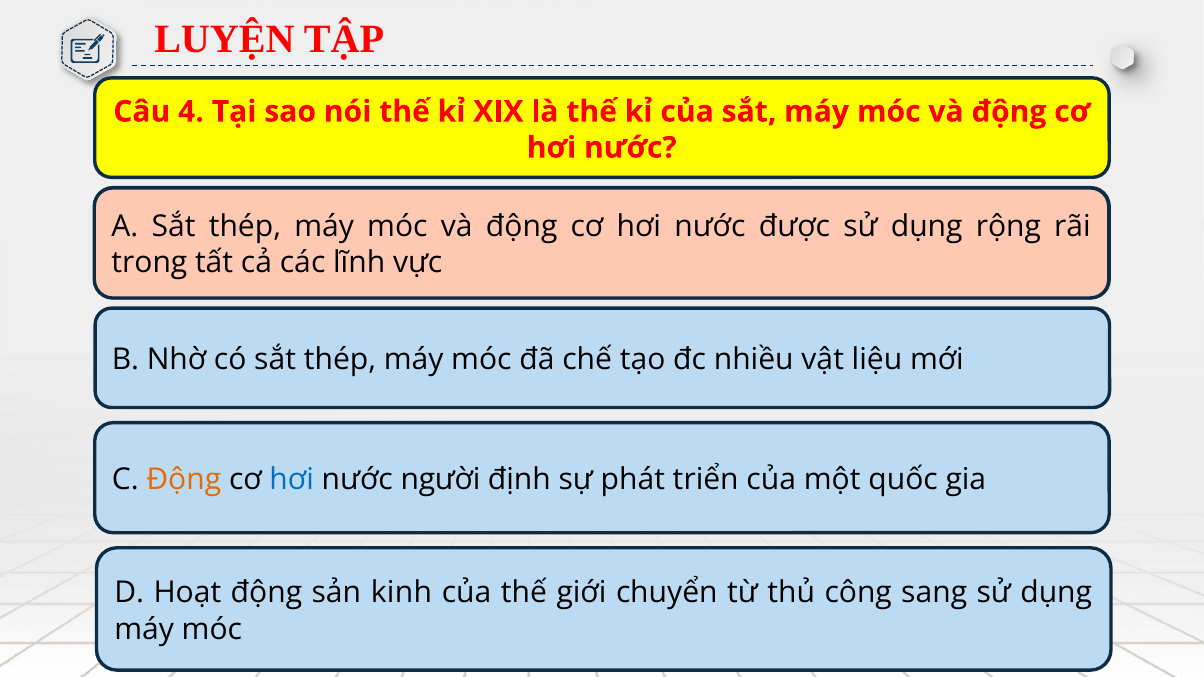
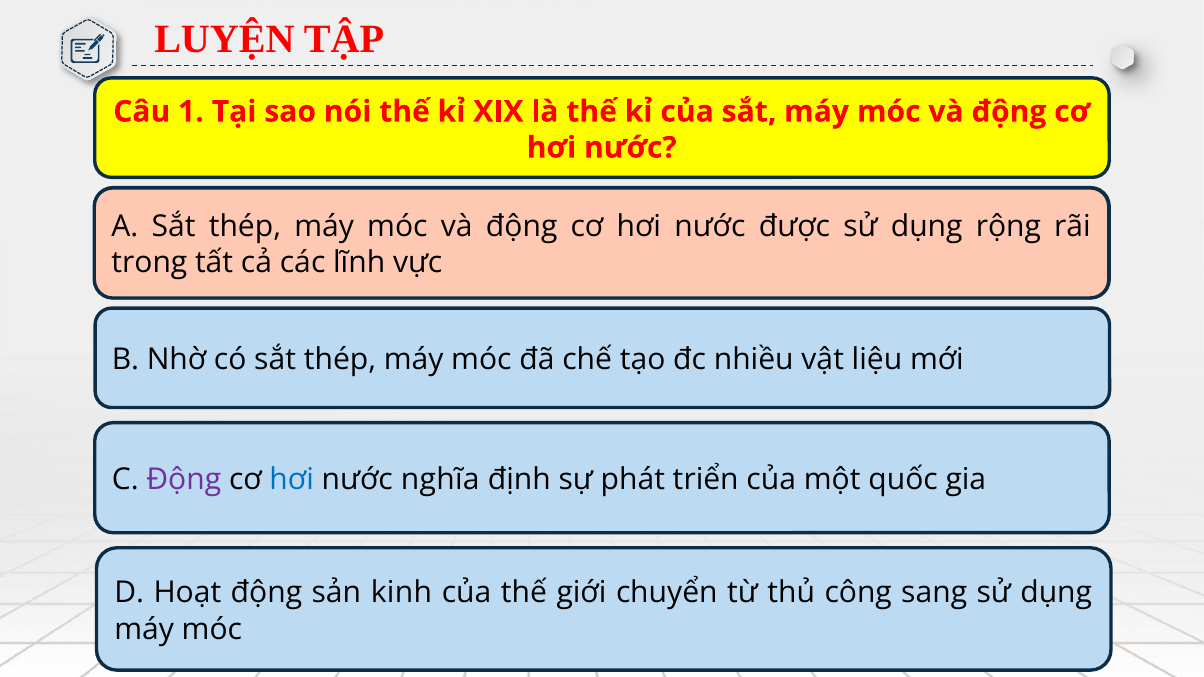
4: 4 -> 1 (191, 112)
Động colour: orange -> purple (184, 480)
người: người -> nghĩa (440, 480)
